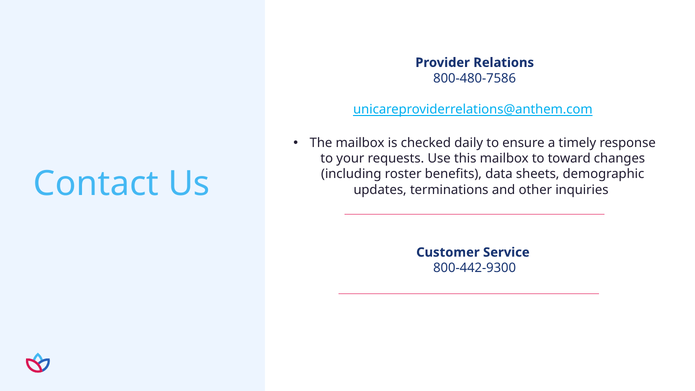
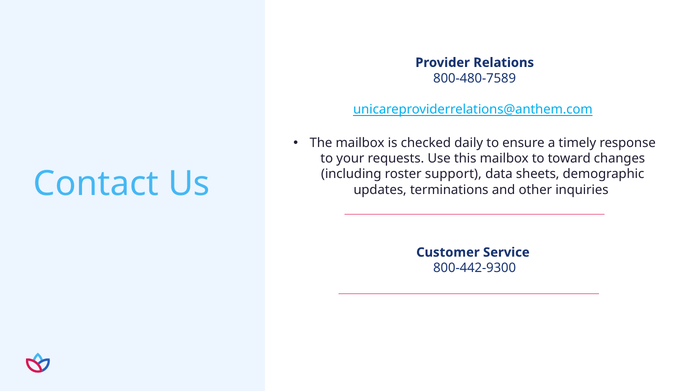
800-480-7586: 800-480-7586 -> 800-480-7589 (475, 78)
benefits: benefits -> support (453, 174)
